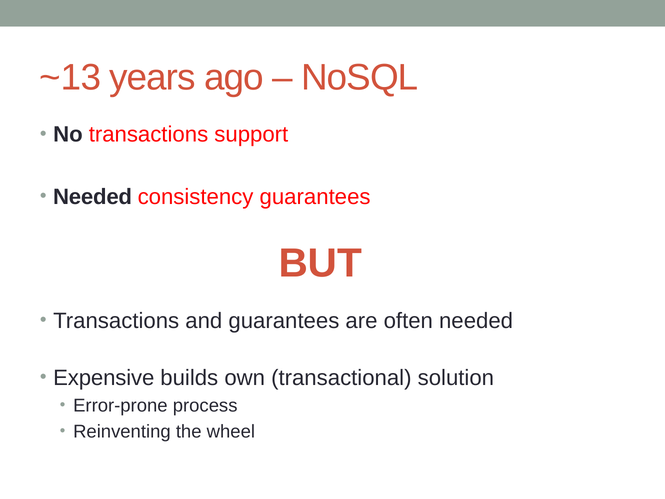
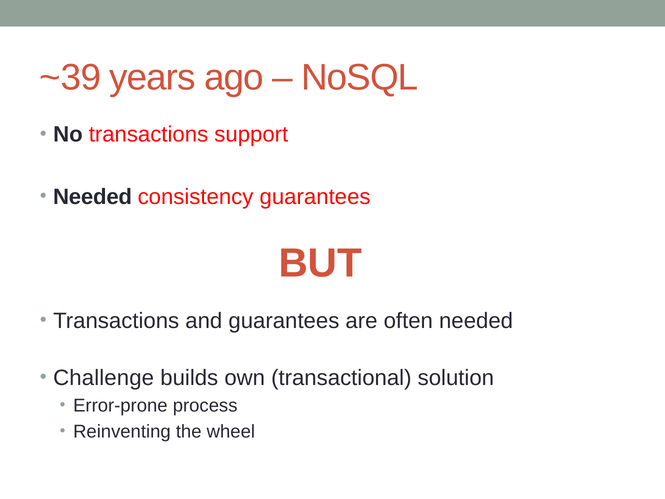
~13: ~13 -> ~39 (70, 77)
Expensive: Expensive -> Challenge (104, 378)
